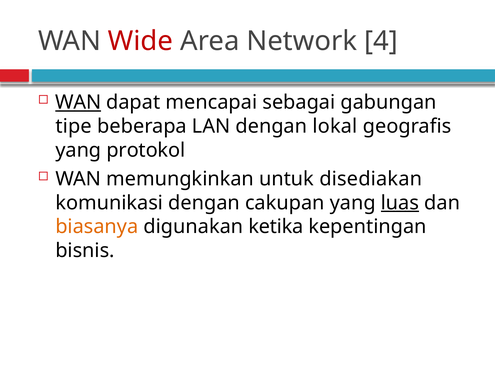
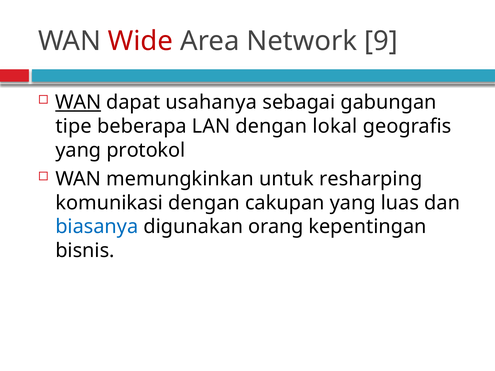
4: 4 -> 9 (381, 41)
mencapai: mencapai -> usahanya (211, 102)
disediakan: disediakan -> resharping (371, 179)
luas underline: present -> none (400, 203)
biasanya colour: orange -> blue (97, 227)
ketika: ketika -> orang (276, 227)
